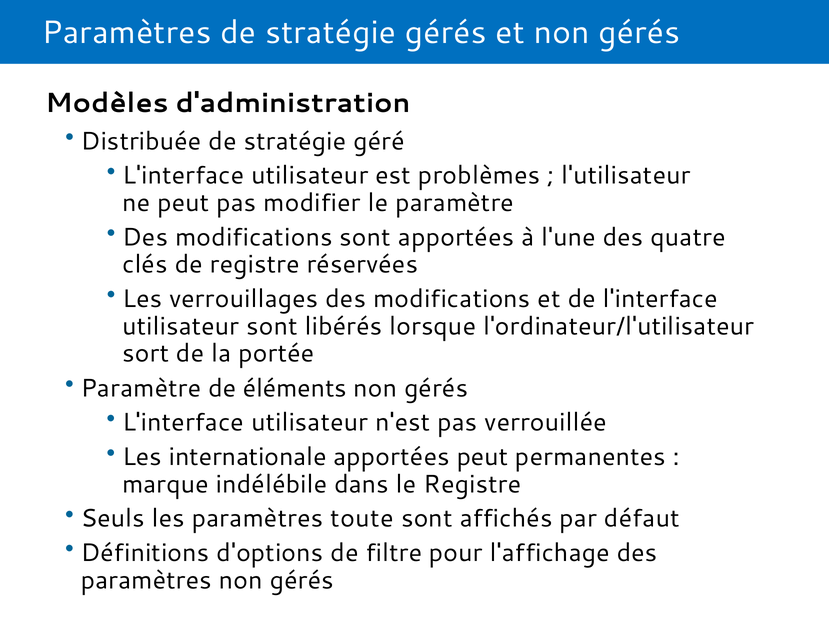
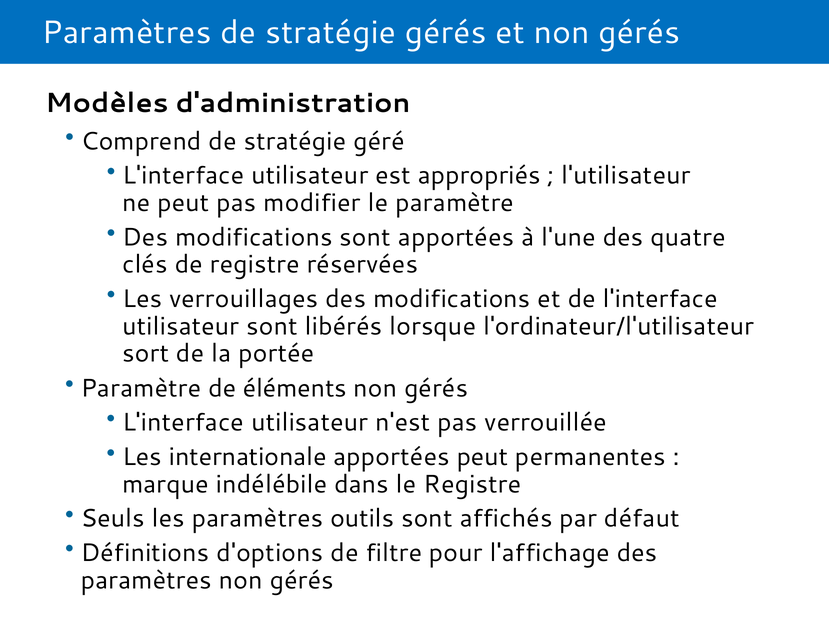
Distribuée: Distribuée -> Comprend (141, 141)
problèmes: problèmes -> appropriés (479, 175)
toute: toute -> outils (362, 518)
